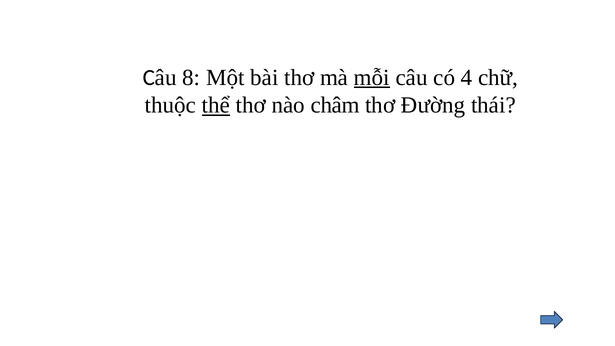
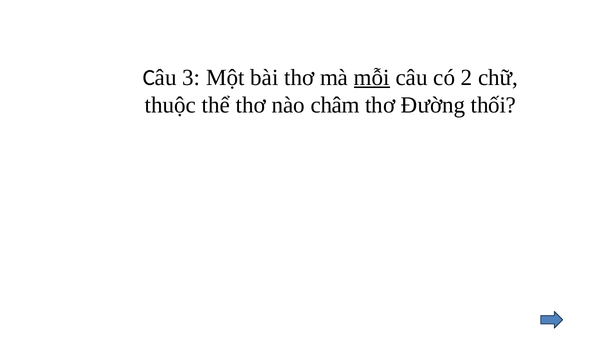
8: 8 -> 3 (191, 77)
4: 4 -> 2 (467, 77)
thể underline: present -> none (216, 105)
thái: thái -> thối (494, 105)
